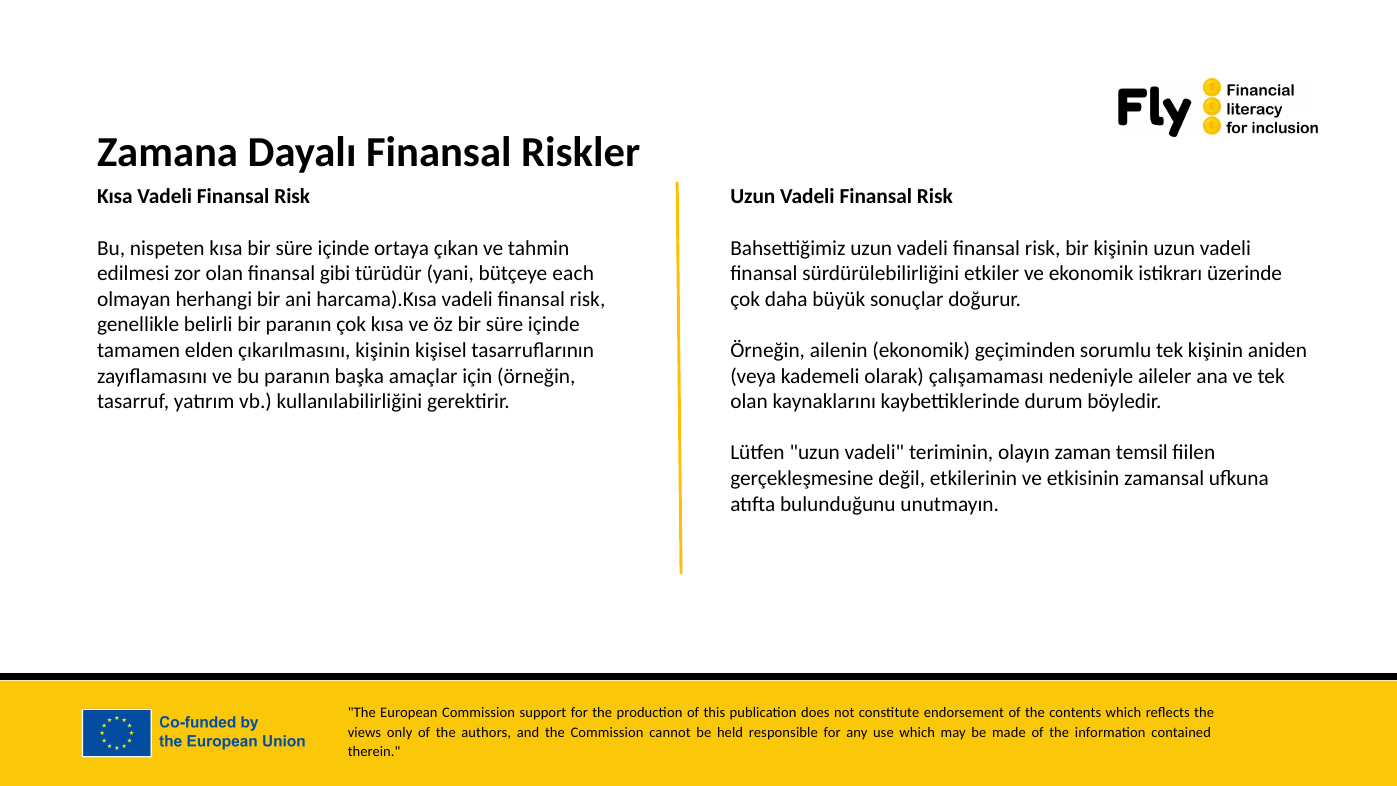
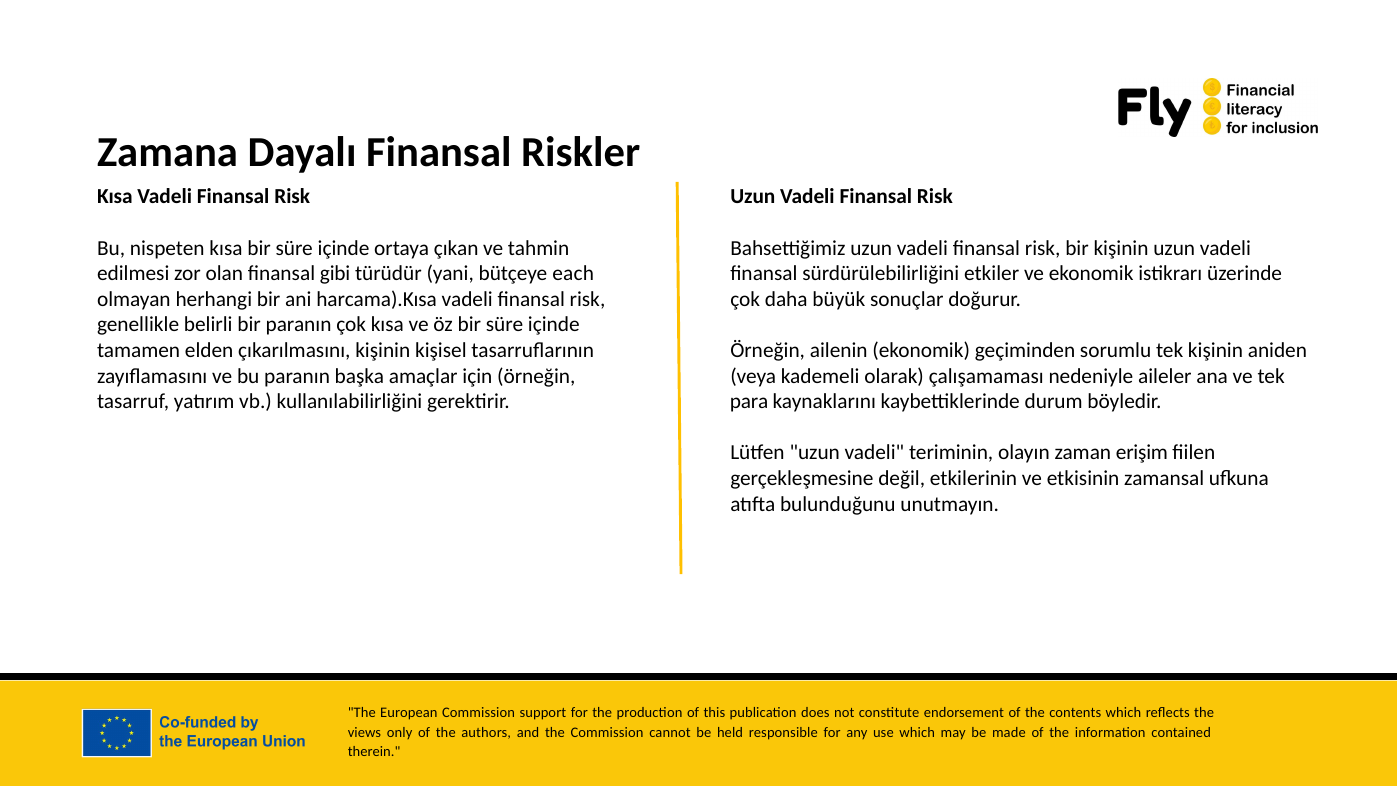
olan: olan -> para (749, 402)
temsil: temsil -> erişim (1142, 453)
